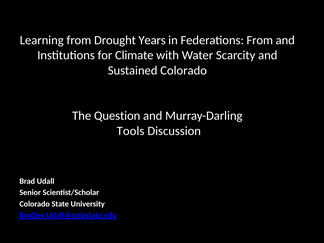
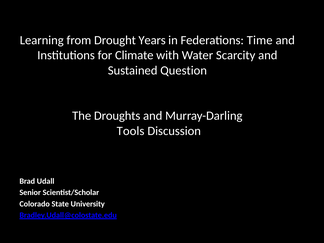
Federations From: From -> Time (260, 40)
Sustained Colorado: Colorado -> Question (184, 70)
Question: Question -> Droughts (117, 116)
